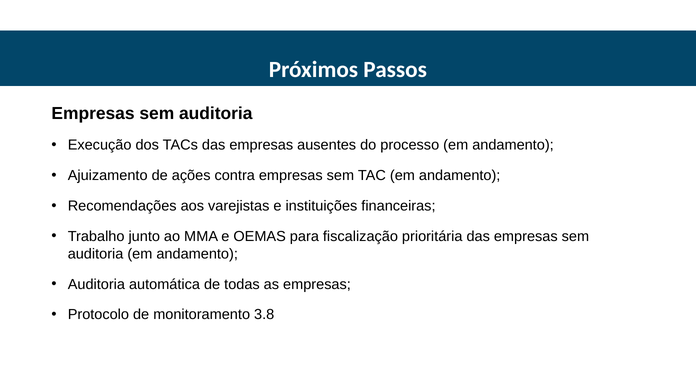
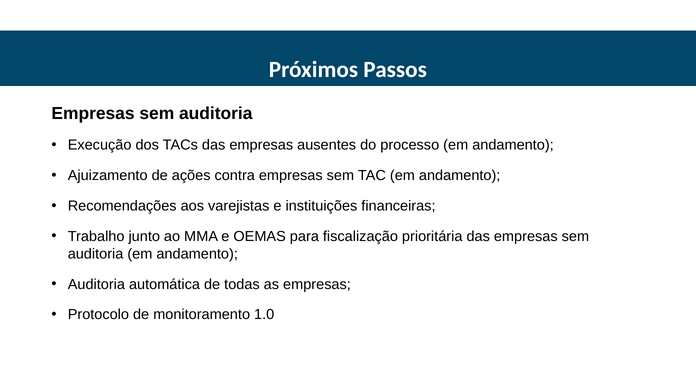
3.8: 3.8 -> 1.0 (264, 315)
